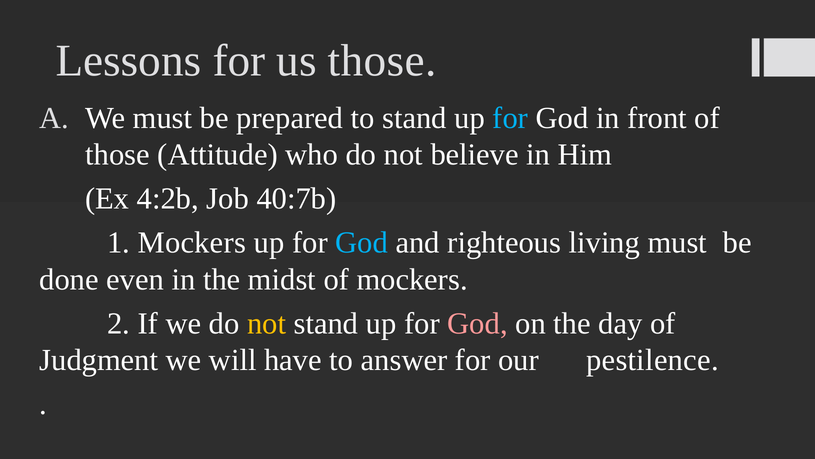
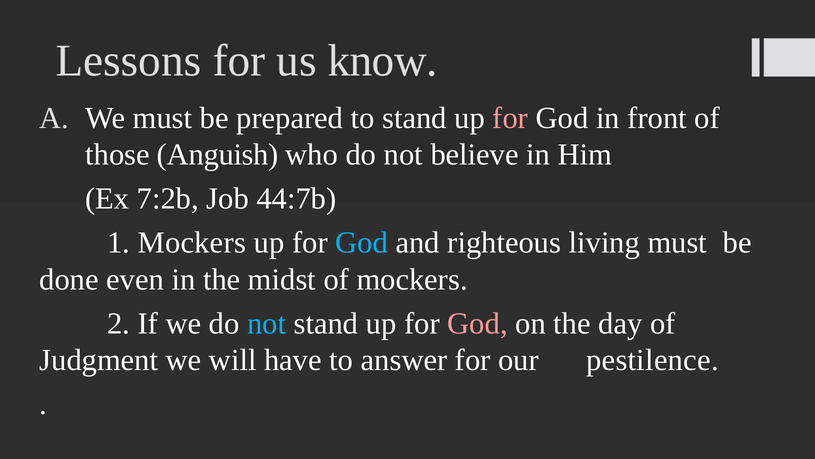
us those: those -> know (383, 61)
for colour: light blue -> pink (510, 118)
Attitude: Attitude -> Anguish (218, 155)
4:2b: 4:2b -> 7:2b (168, 199)
40:7b: 40:7b -> 44:7b (296, 199)
not colour: yellow -> light blue (267, 323)
